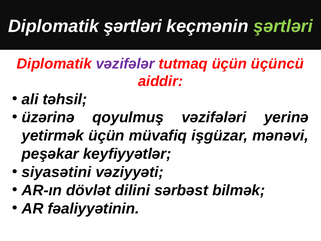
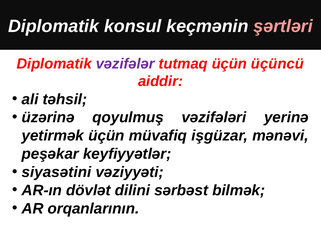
Diplomatik şərtləri: şərtləri -> konsul (133, 26)
şərtləri colour: light green -> pink (283, 26)
fəaliyyətinin: fəaliyyətinin -> orqanlarının (94, 208)
